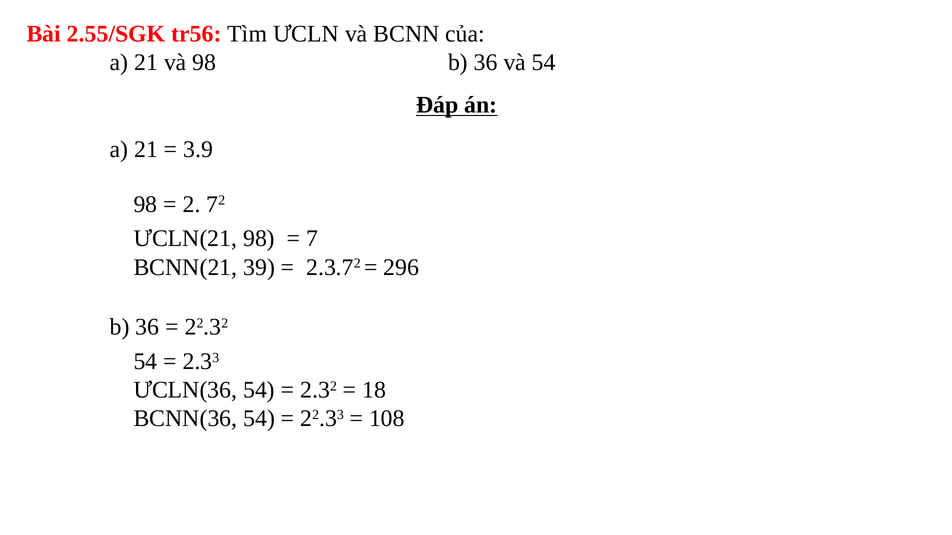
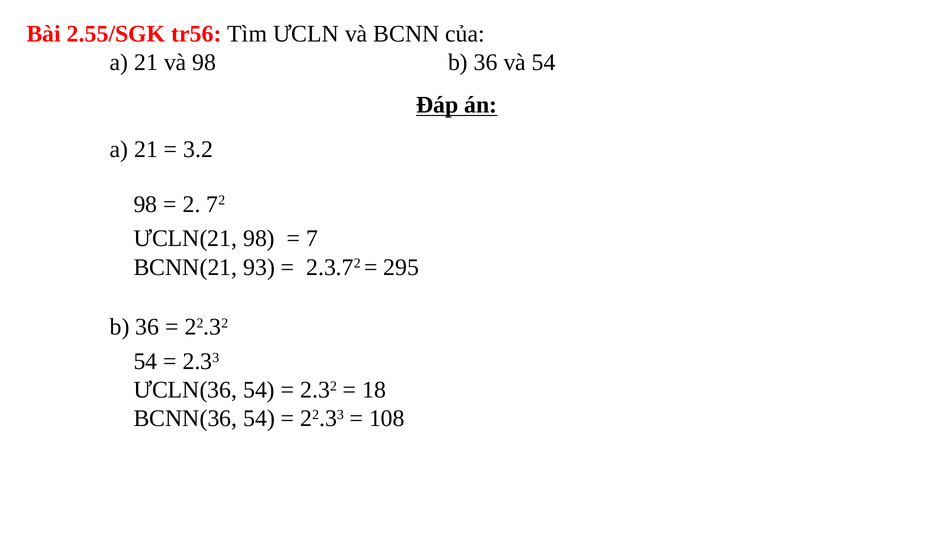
3.9: 3.9 -> 3.2 (198, 150)
39: 39 -> 93 (259, 267)
296: 296 -> 295 (401, 267)
